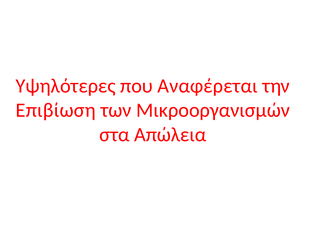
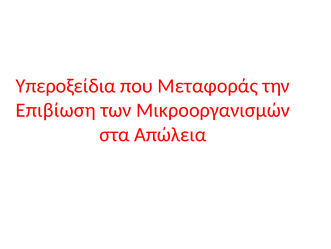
Υψηλότερες: Υψηλότερες -> Υπεροξείδια (66, 86)
Αναφέρεται: Αναφέρεται -> Μεταφοράς (208, 86)
